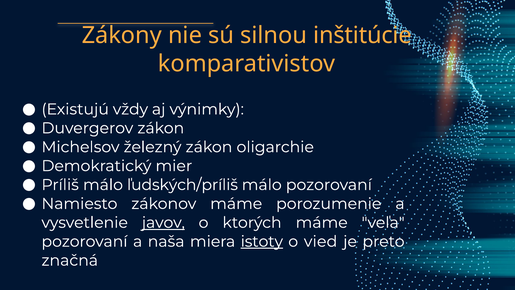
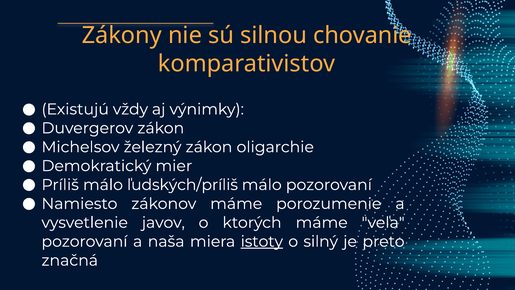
inštitúcie: inštitúcie -> chovanie (362, 35)
javov underline: present -> none (163, 222)
vied: vied -> silný (321, 241)
